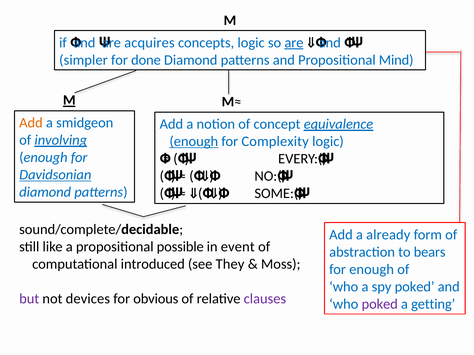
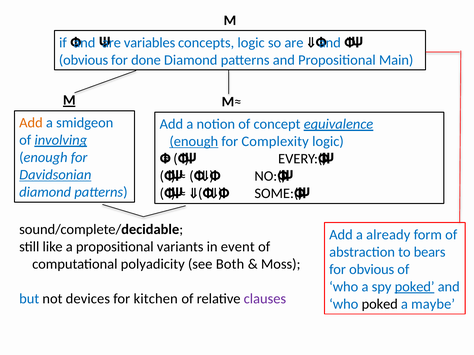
acquires: acquires -> variables (150, 43)
are underline: present -> none (294, 43)
simpler: simpler -> obvious (84, 60)
Mind: Mind -> Main (396, 60)
possible: possible -> variants (180, 247)
introduced: introduced -> polyadicity (153, 264)
They: They -> Both (230, 264)
for enough: enough -> obvious (372, 270)
poked underline: none -> present (415, 287)
but colour: purple -> blue (29, 299)
obvious: obvious -> kitchen (156, 299)
poked colour: purple -> black (380, 304)
getting: getting -> maybe (433, 304)
